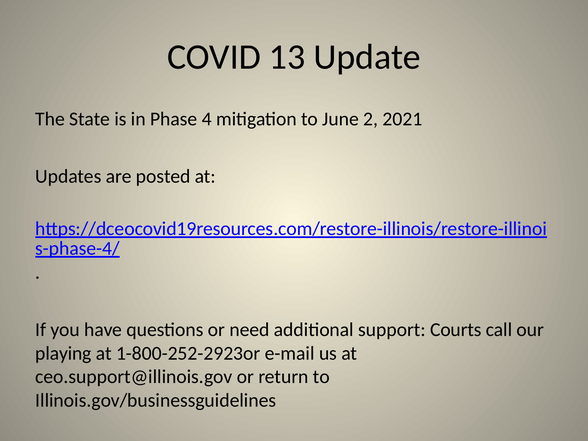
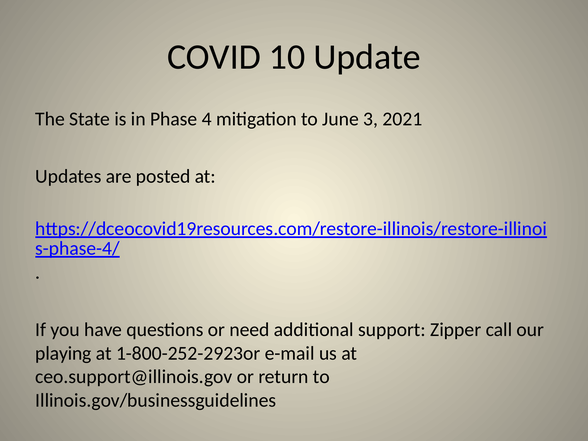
13: 13 -> 10 (287, 57)
2: 2 -> 3 (371, 119)
Courts: Courts -> Zipper (456, 330)
